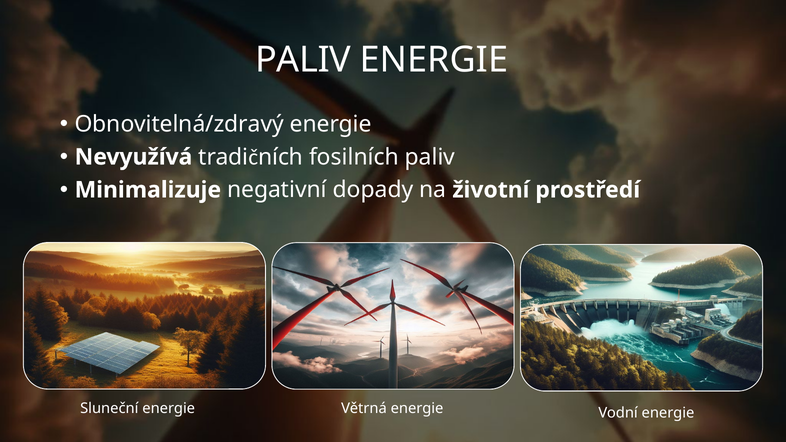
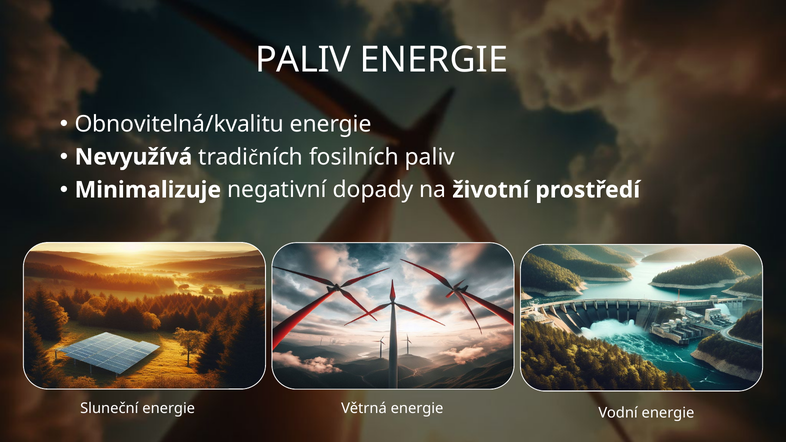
Obnovitelná/zdravý: Obnovitelná/zdravý -> Obnovitelná/kvalitu (179, 124)
